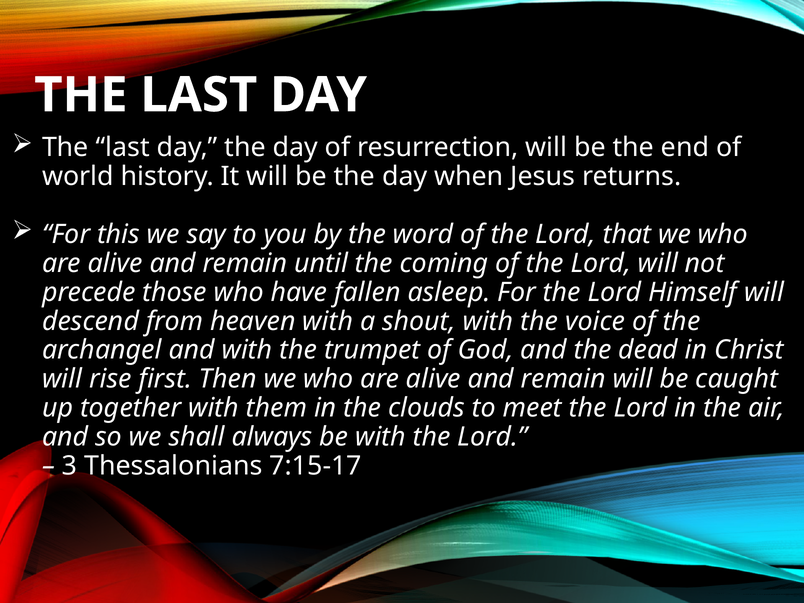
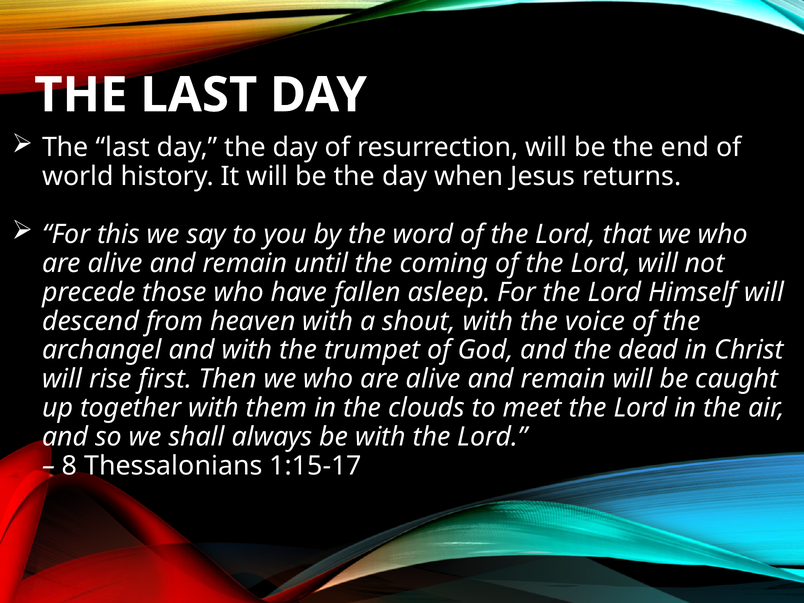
3: 3 -> 8 (70, 466)
7:15-17: 7:15-17 -> 1:15-17 (316, 466)
